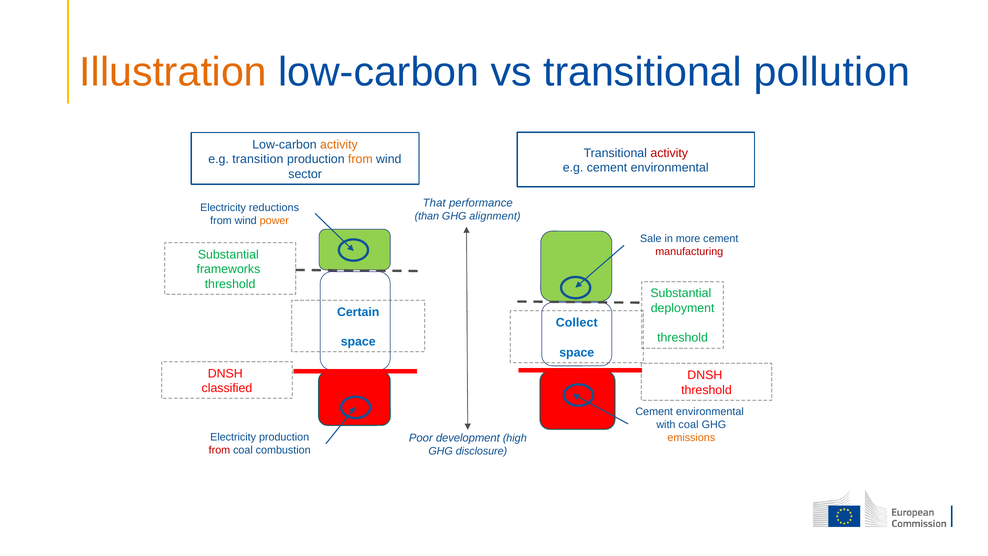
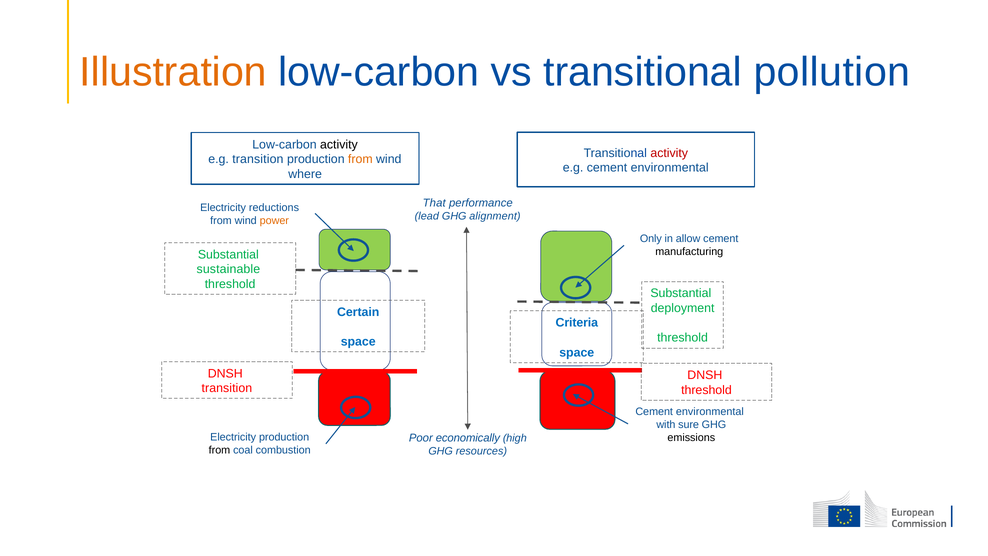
activity colour: orange -> black (339, 144)
sector: sector -> where (305, 174)
than: than -> lead (427, 216)
Sale: Sale -> Only (651, 239)
more: more -> allow (688, 239)
manufacturing colour: red -> black (689, 252)
frameworks: frameworks -> sustainable (228, 269)
Collect: Collect -> Criteria (577, 323)
classified: classified -> transition (227, 388)
with coal: coal -> sure (689, 424)
emissions colour: orange -> black (691, 437)
development: development -> economically (468, 438)
from colour: red -> black (219, 450)
disclosure: disclosure -> resources (481, 451)
